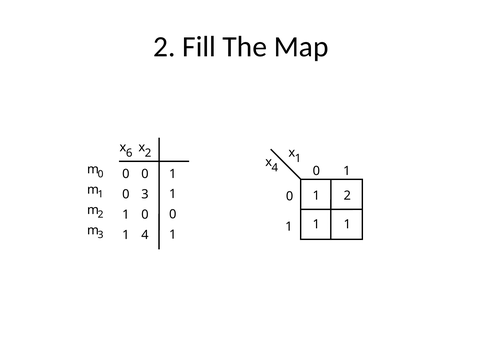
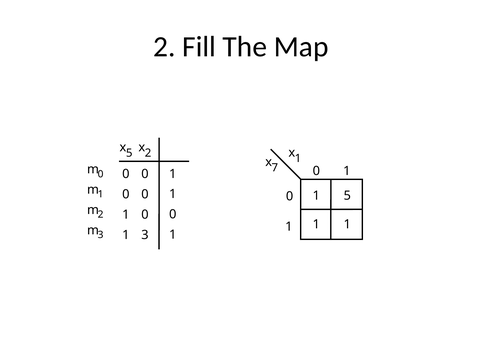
x 6: 6 -> 5 (129, 153)
x 4: 4 -> 7 (275, 168)
3: 3 -> 0 (145, 194)
1 2: 2 -> 5 (347, 195)
1 4: 4 -> 3 (145, 235)
